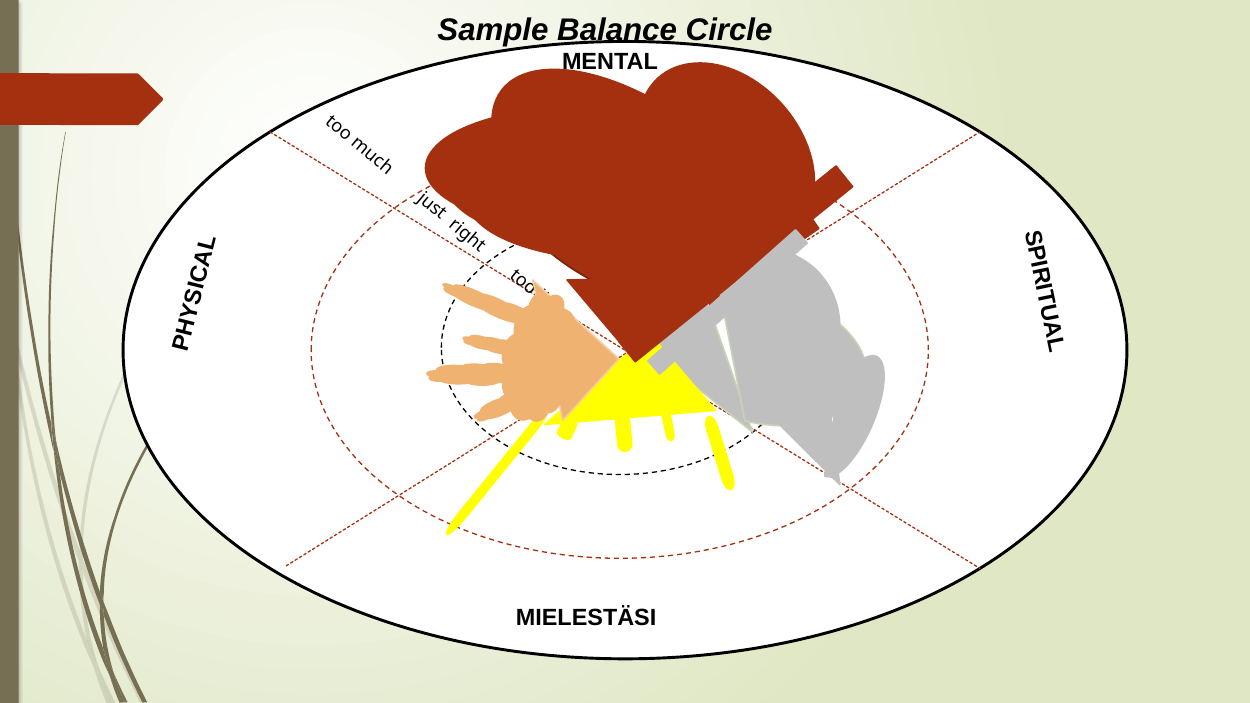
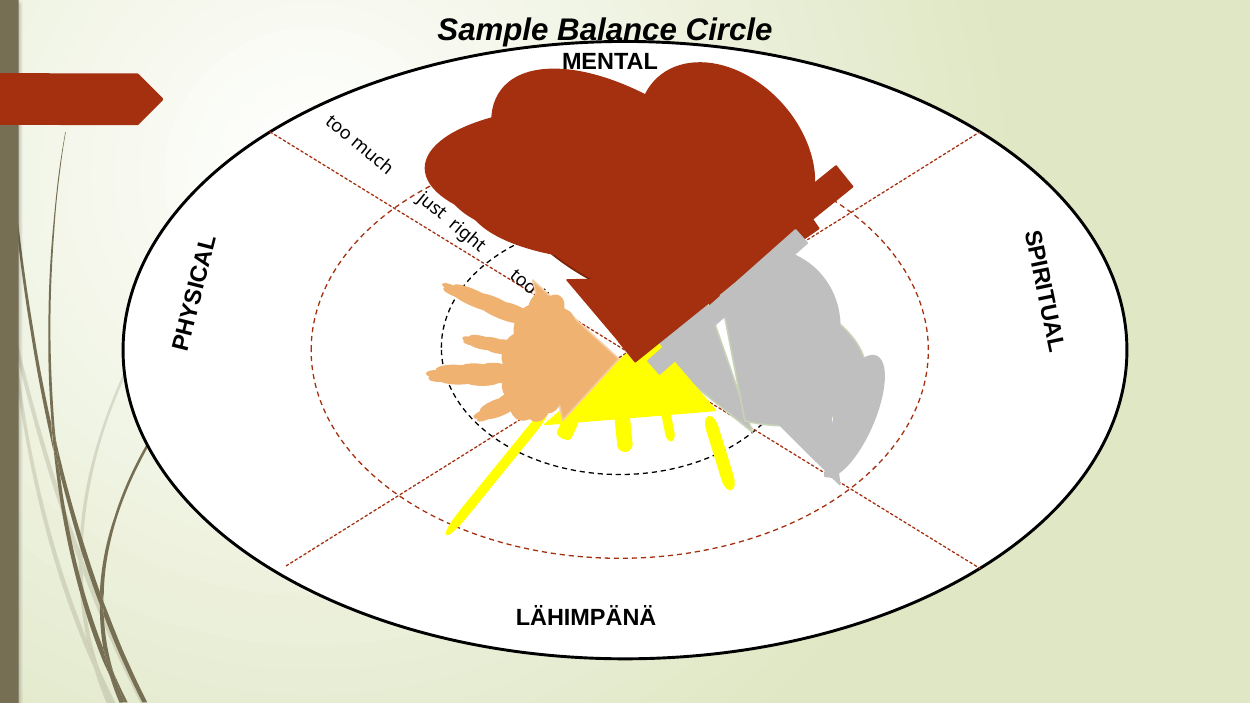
MIELESTÄSI: MIELESTÄSI -> LÄHIMPÄNÄ (586, 618)
